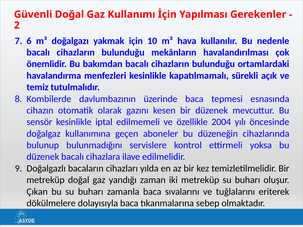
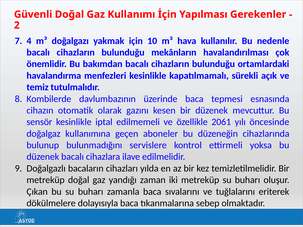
6: 6 -> 4 (29, 41)
2004: 2004 -> 2061 (221, 122)
